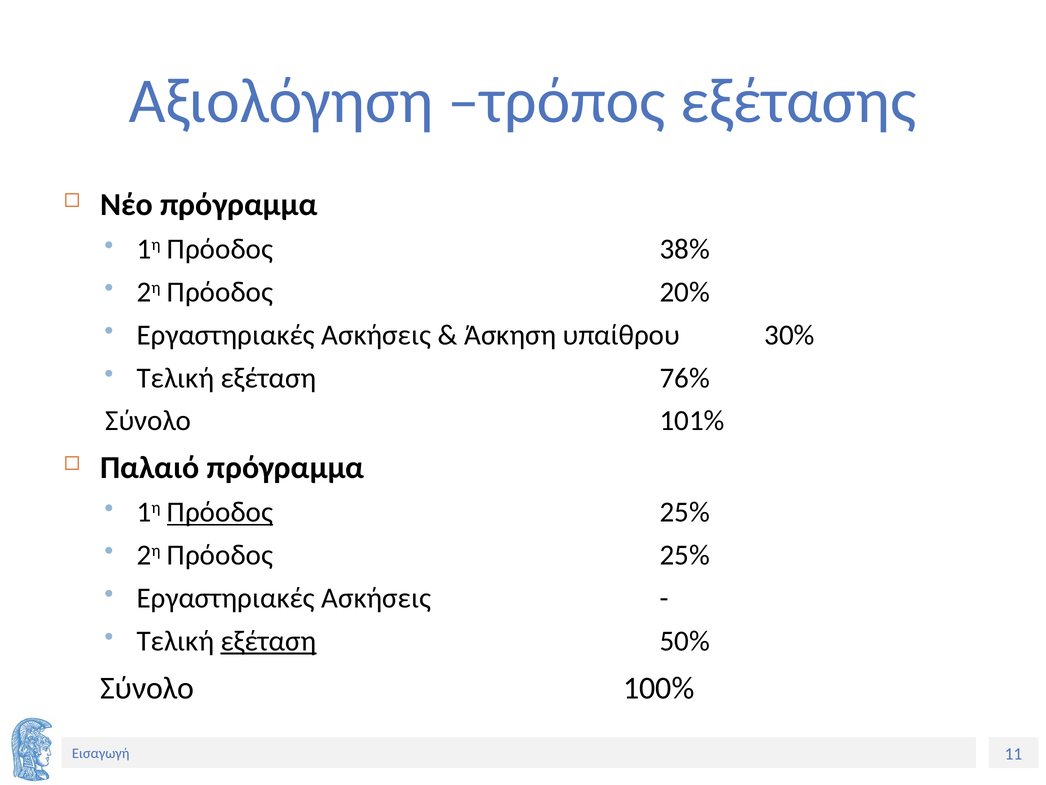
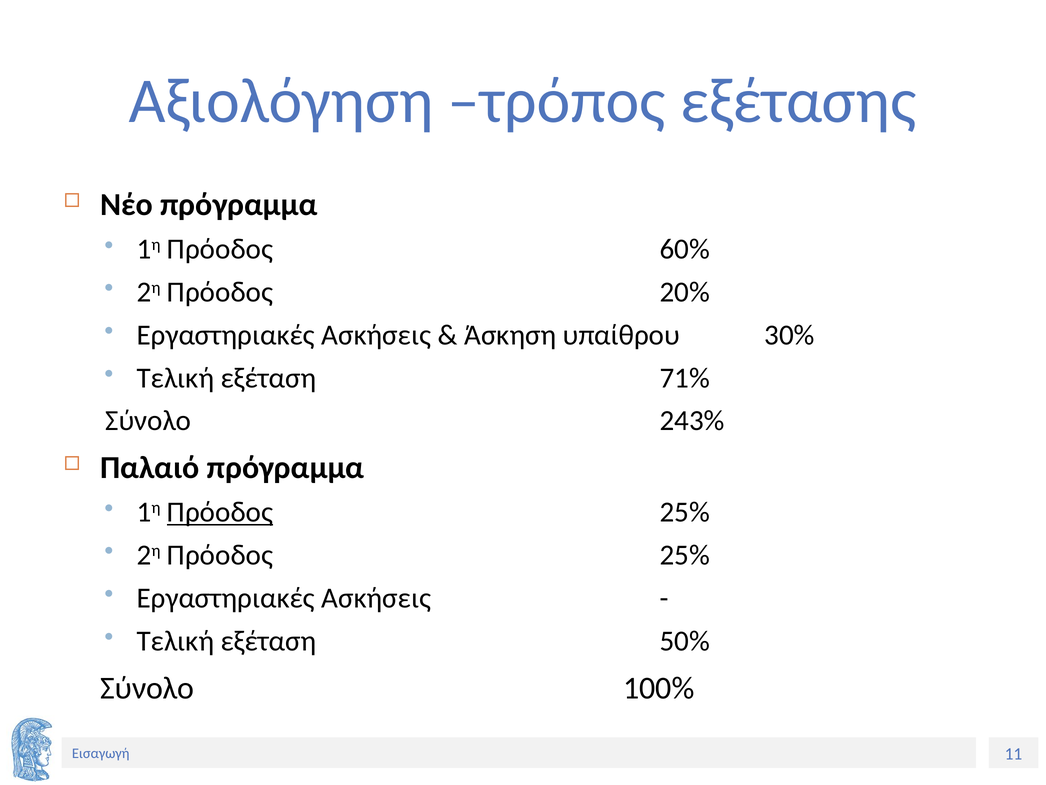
38%: 38% -> 60% (685, 249)
76%: 76% -> 71% (685, 378)
101%: 101% -> 243% (692, 421)
εξέταση underline: present -> none (269, 641)
